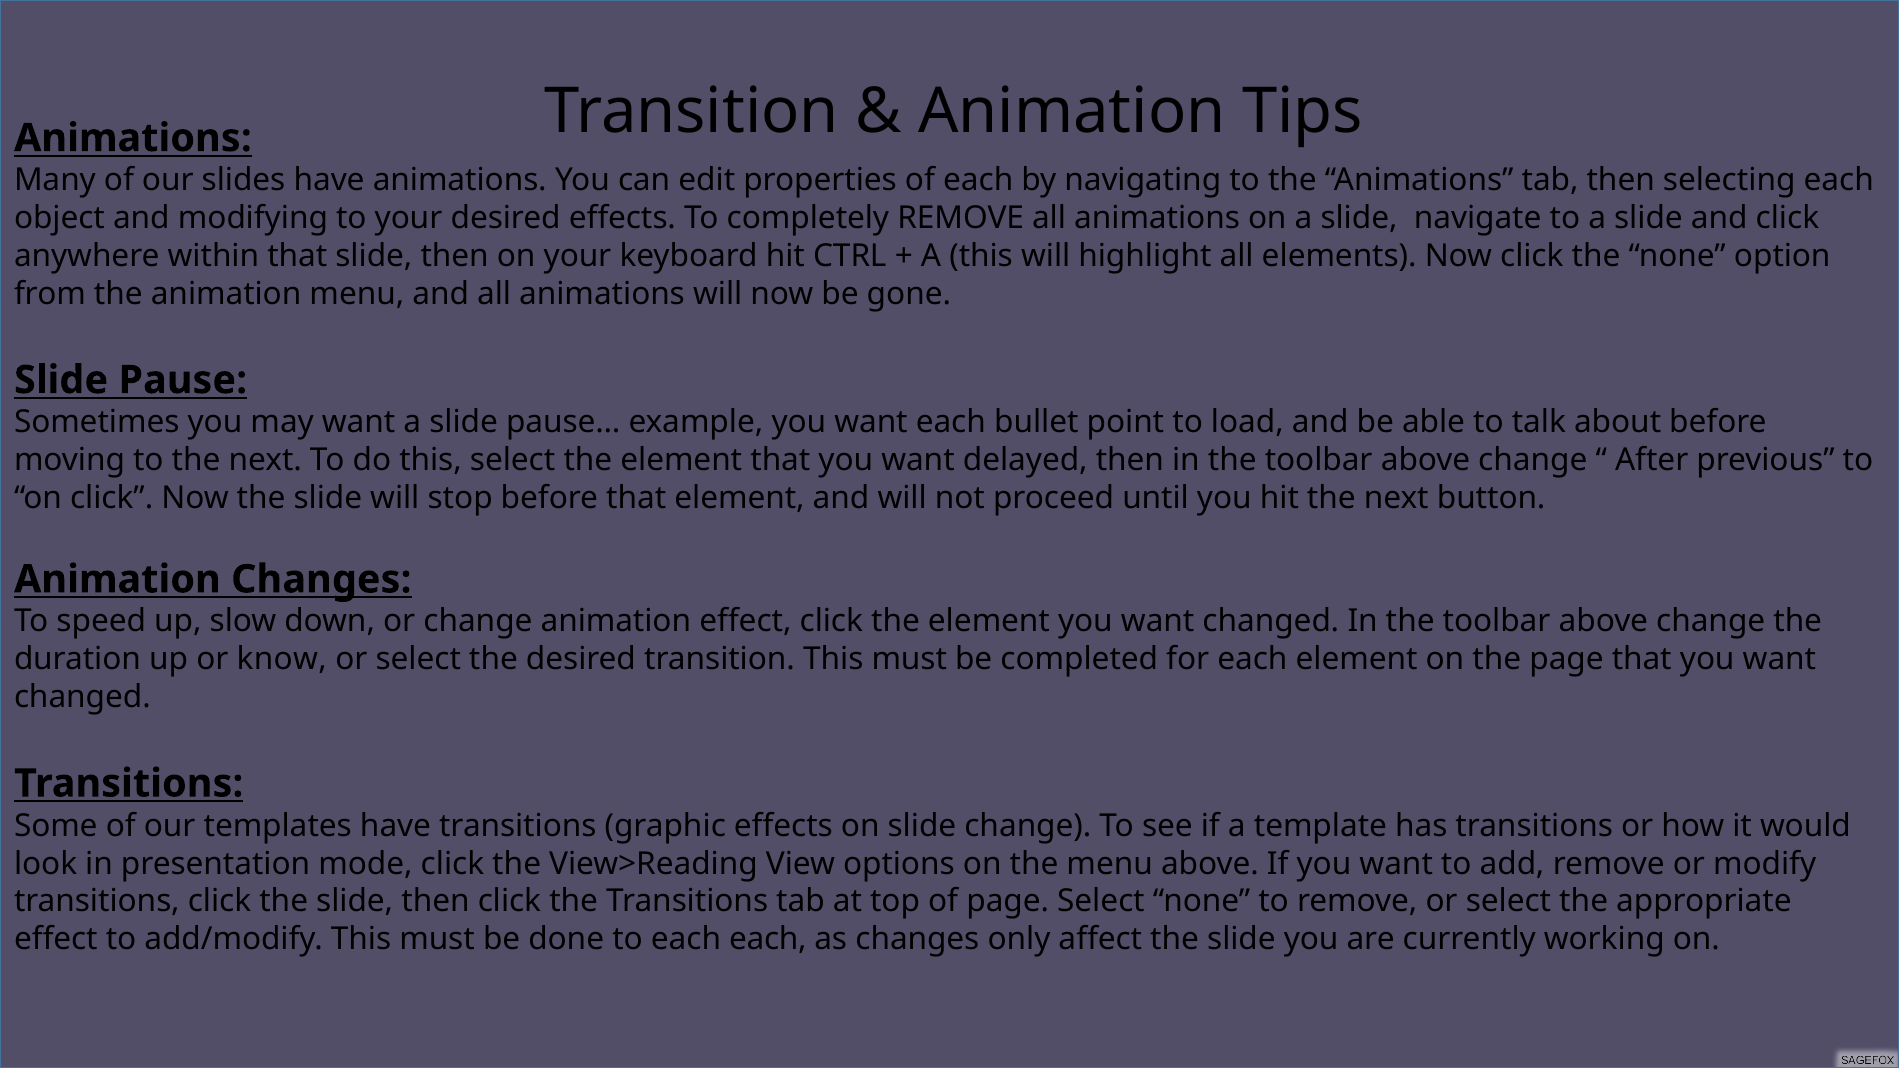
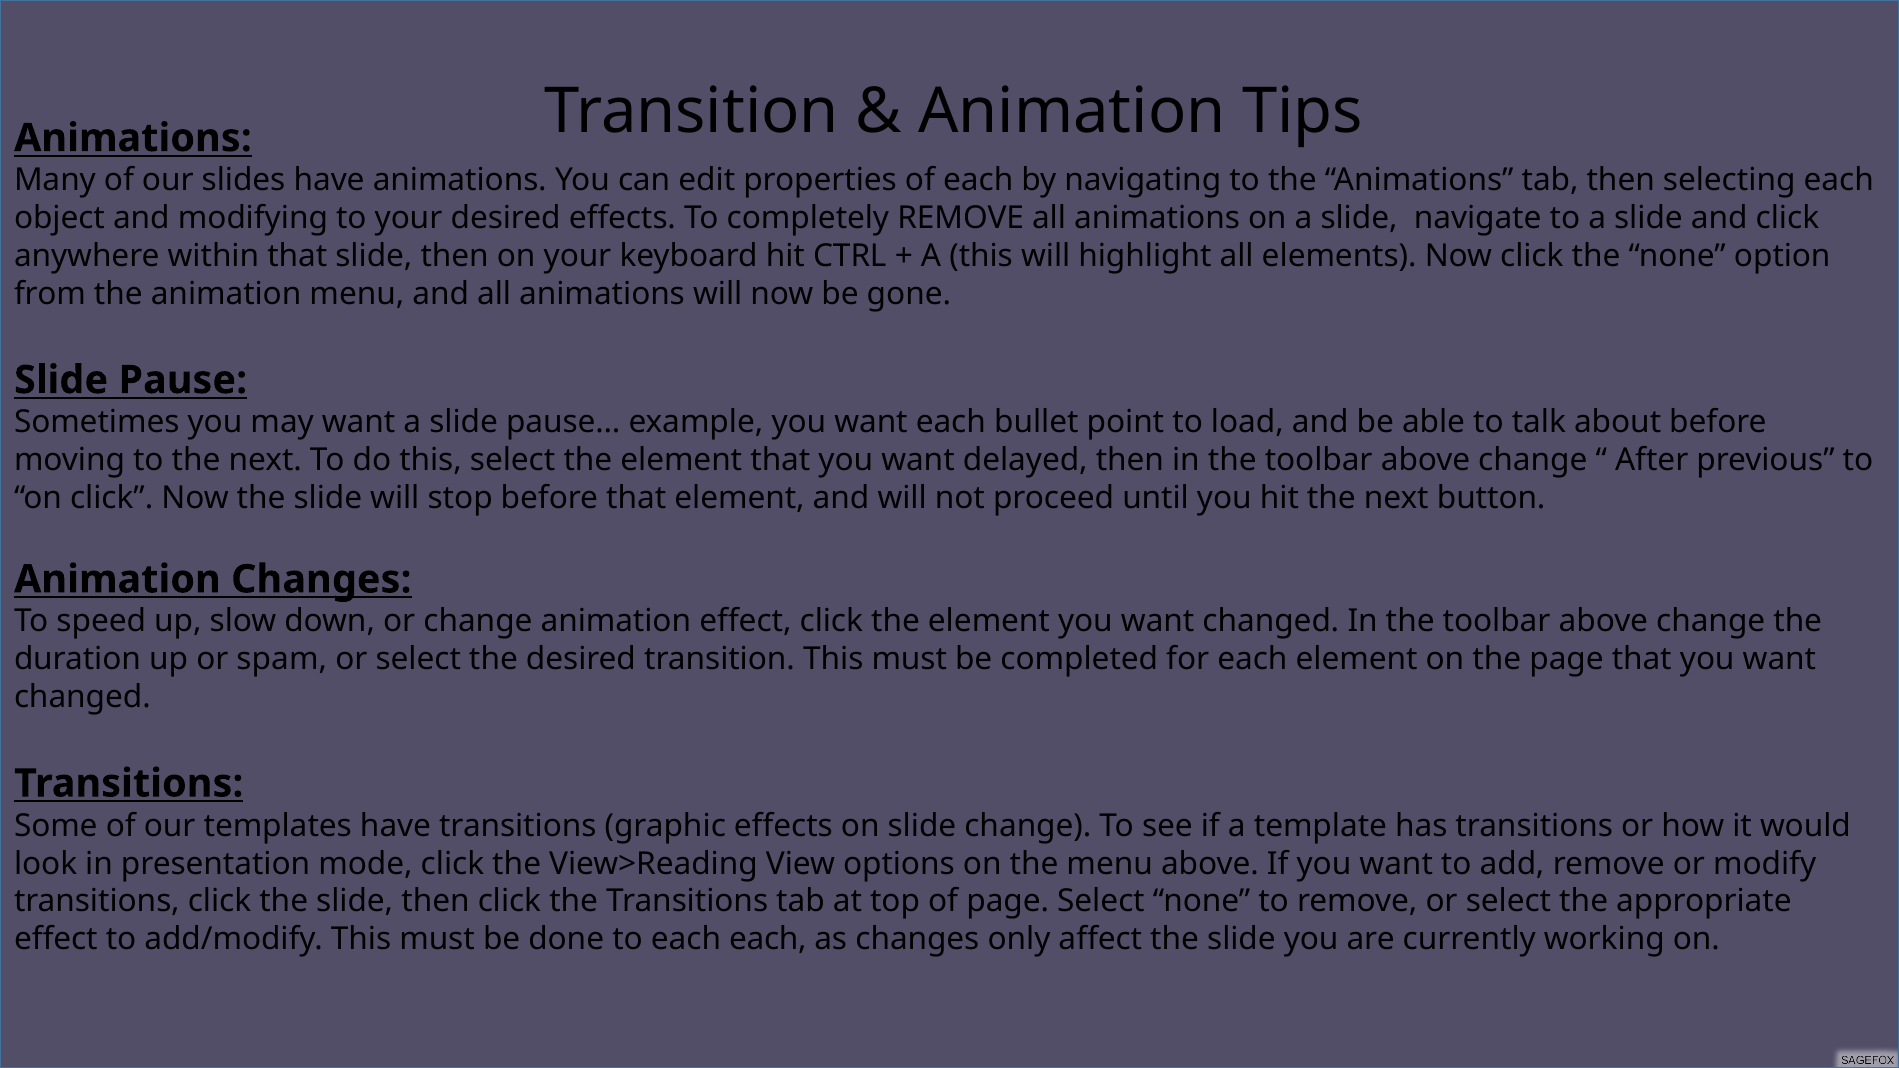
know: know -> spam (282, 660)
